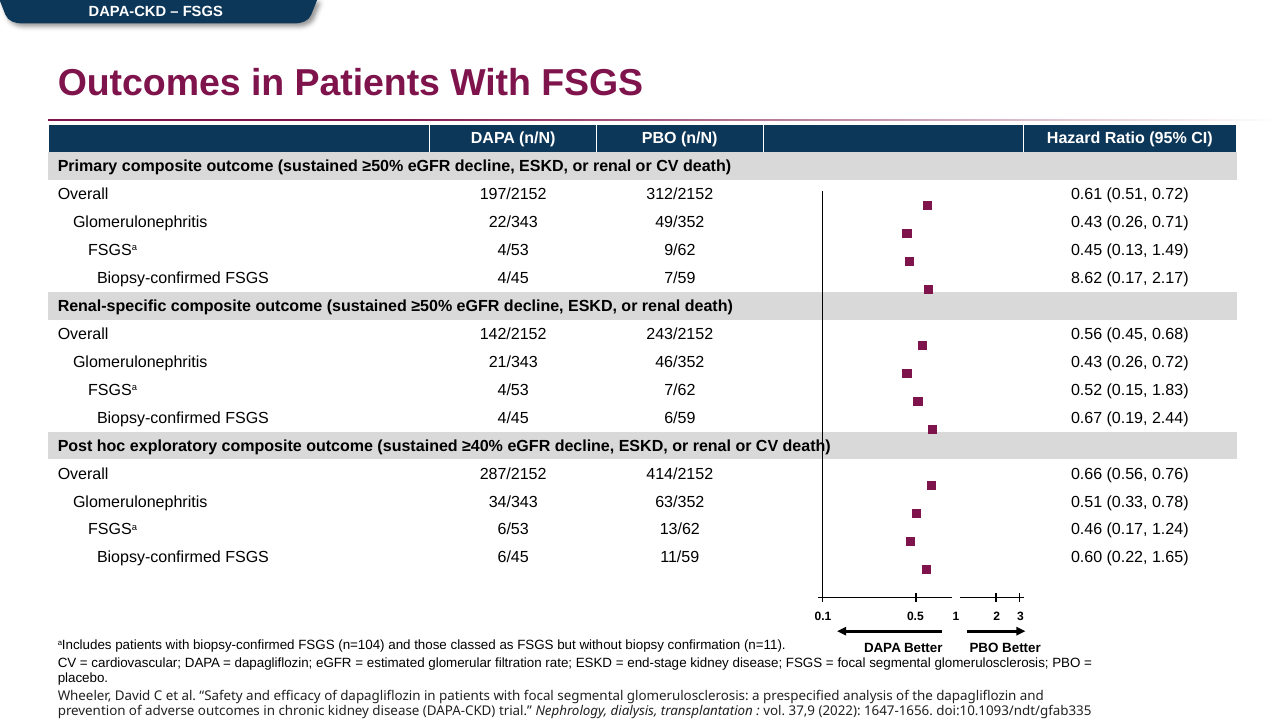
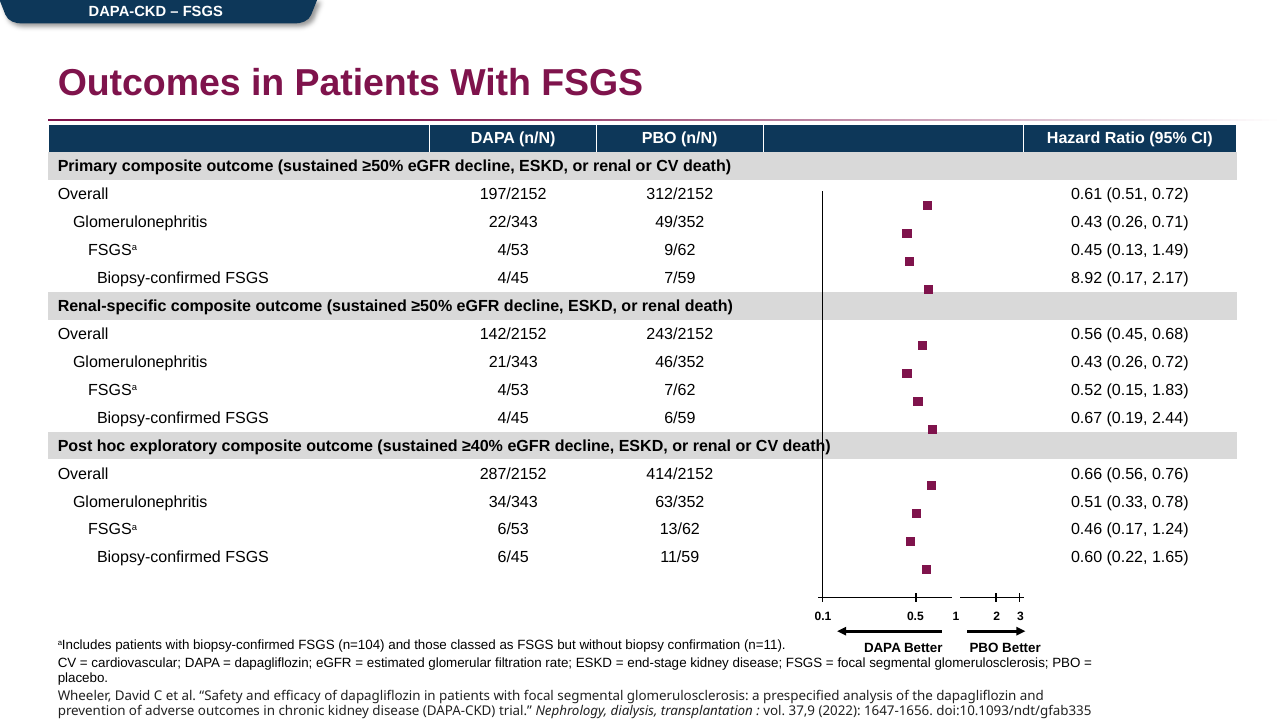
8.62: 8.62 -> 8.92 (1087, 278)
